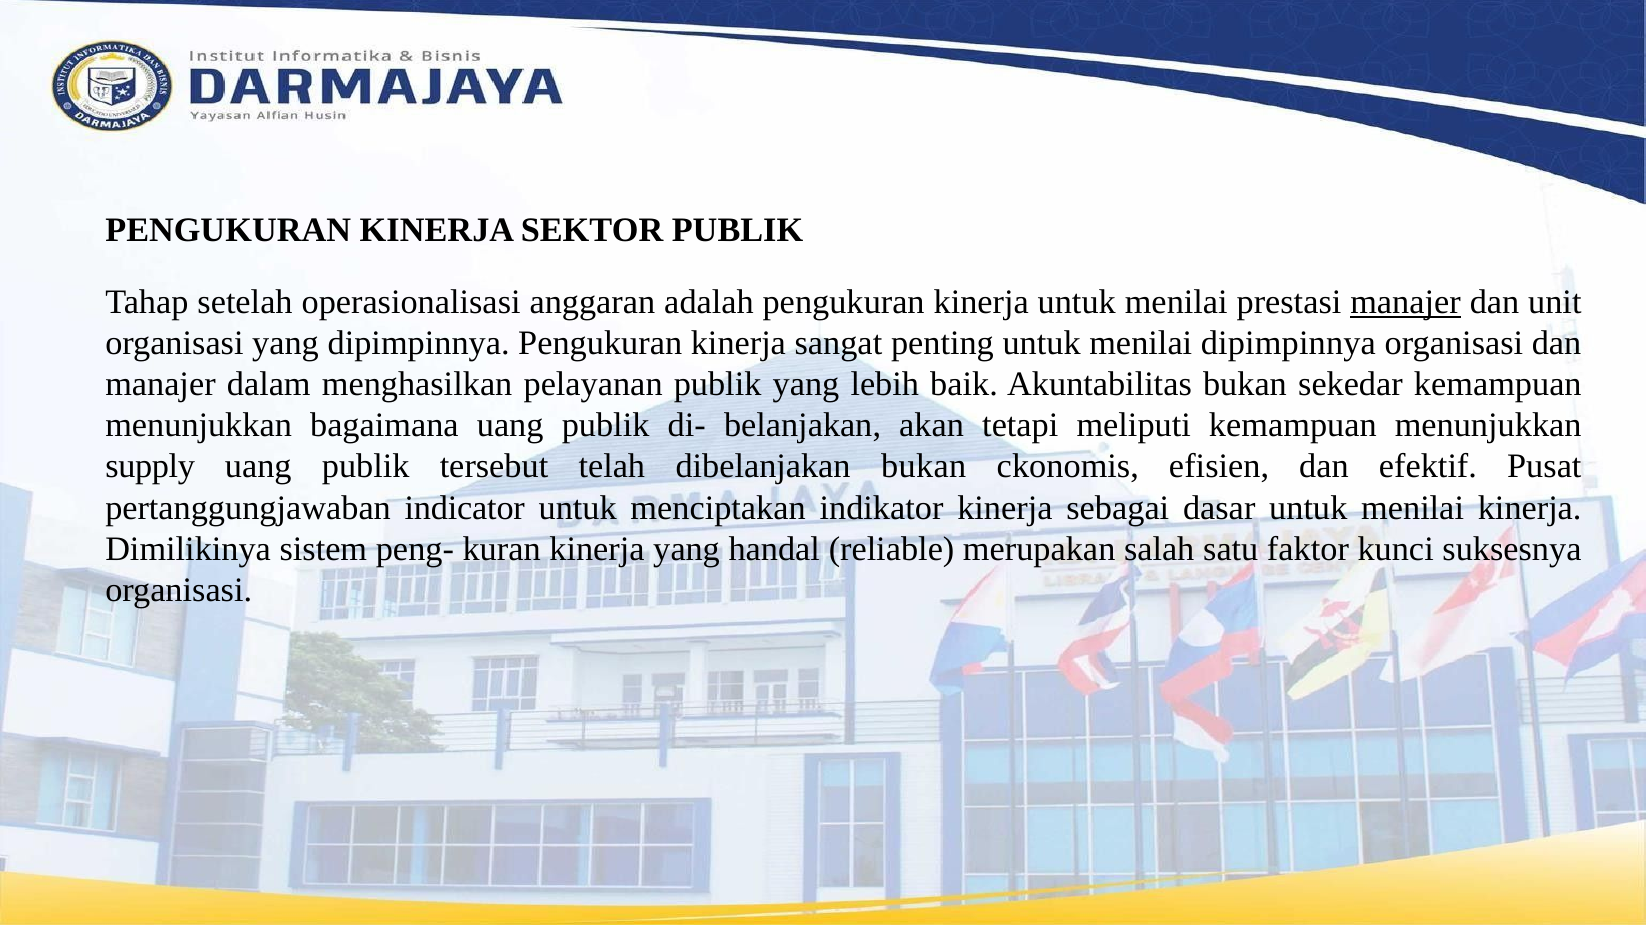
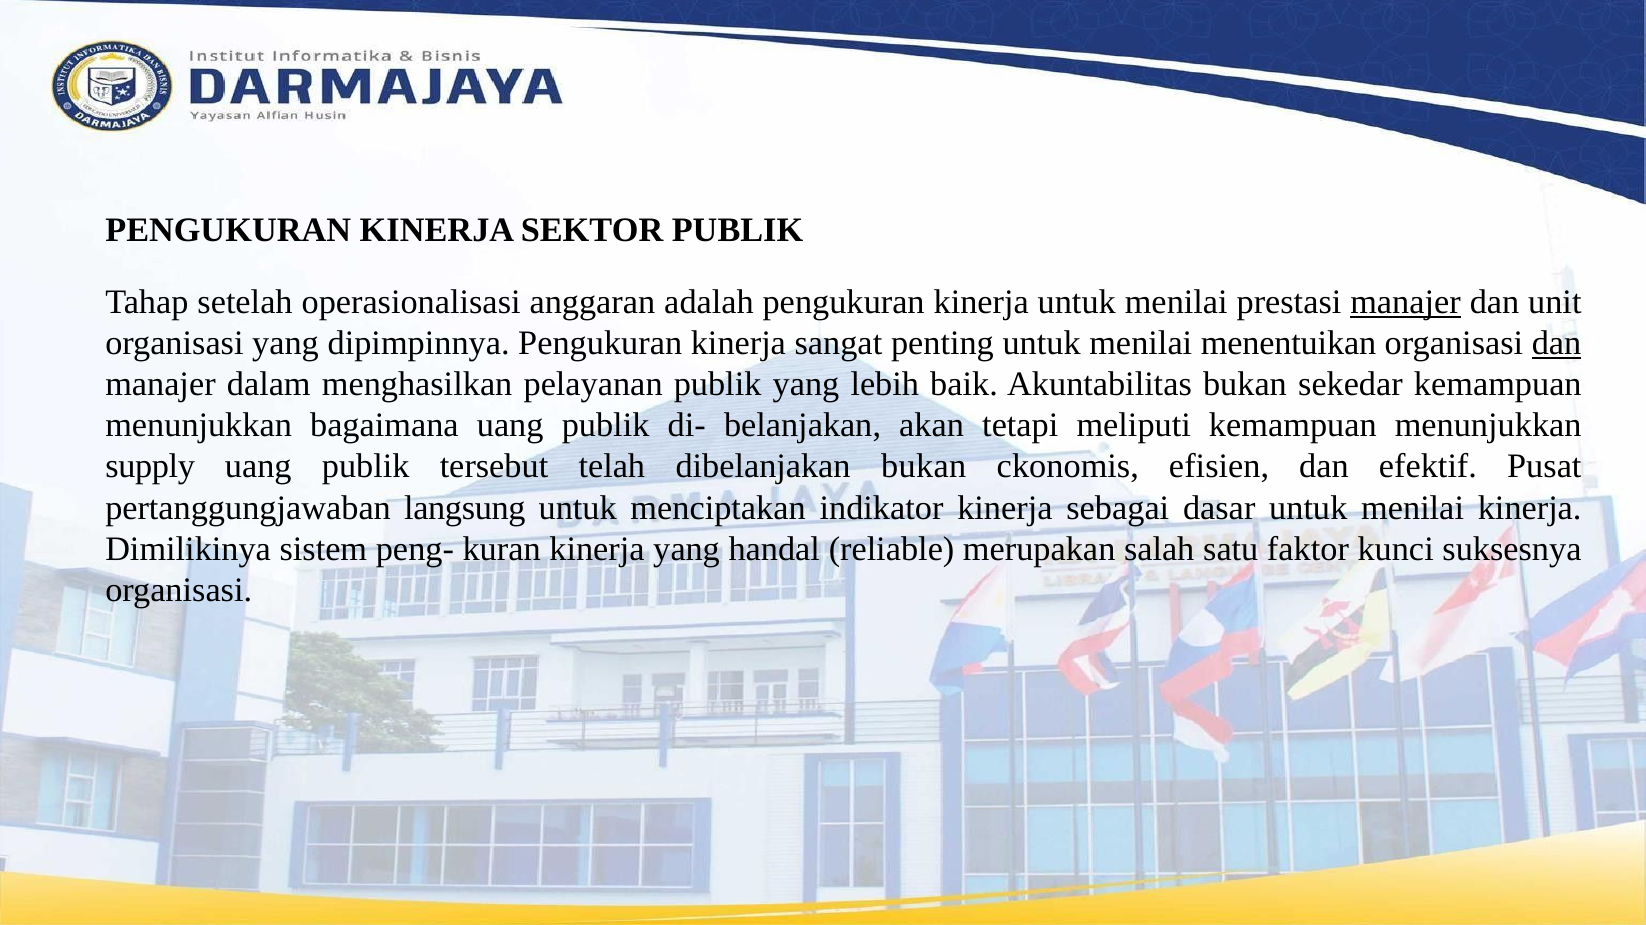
menilai dipimpinnya: dipimpinnya -> menentuikan (1289, 343)
dan underline: none -> present (1557, 343)
indicator: indicator -> langsung (465, 508)
